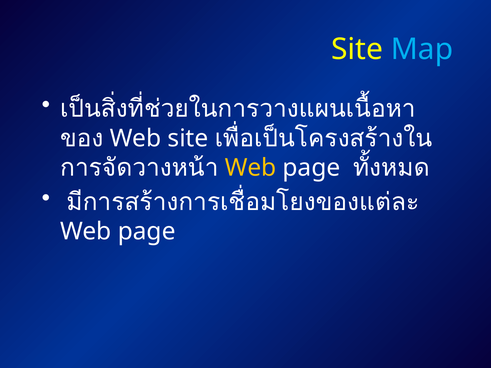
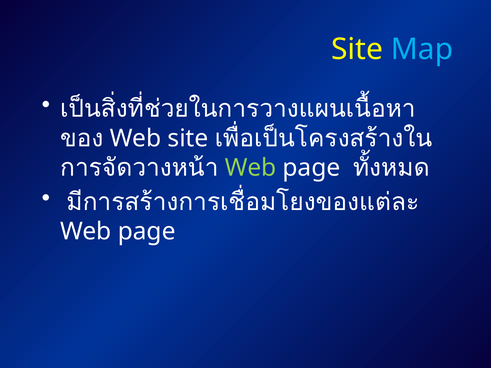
Web colour: yellow -> light green (251, 168)
